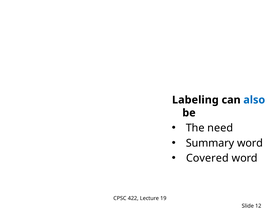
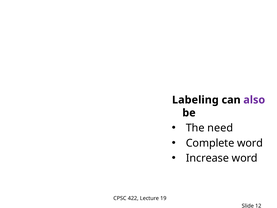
also colour: blue -> purple (254, 100)
Summary: Summary -> Complete (210, 143)
Covered: Covered -> Increase (207, 158)
